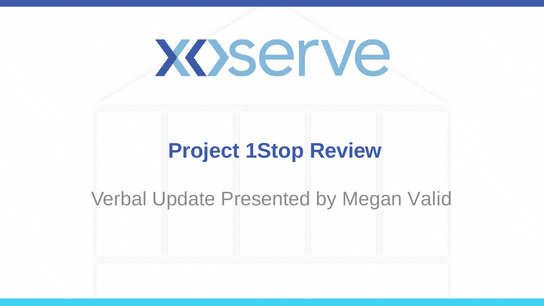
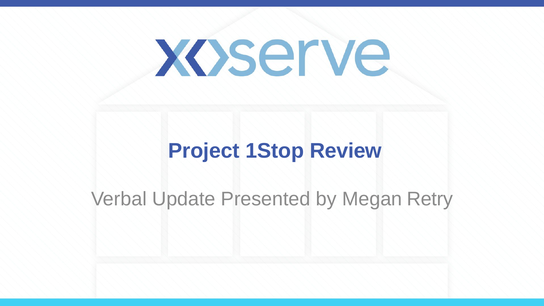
Valid: Valid -> Retry (430, 199)
